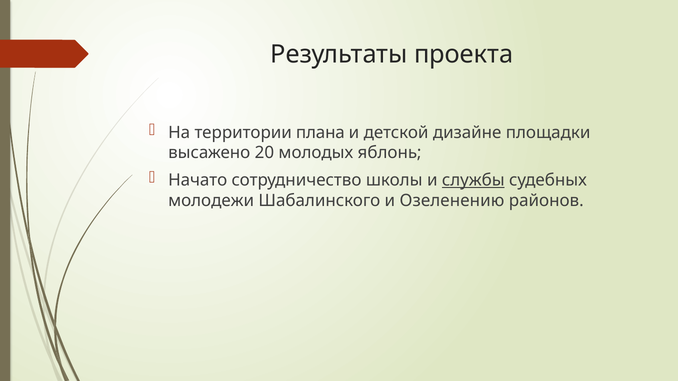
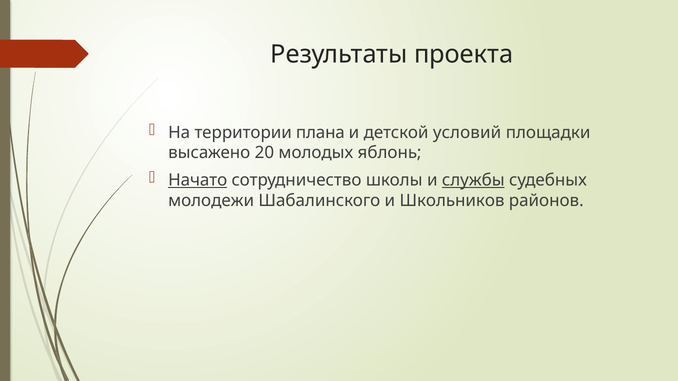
дизайне: дизайне -> условий (467, 133)
Начато underline: none -> present (198, 180)
Озеленению: Озеленению -> Школьников (452, 201)
